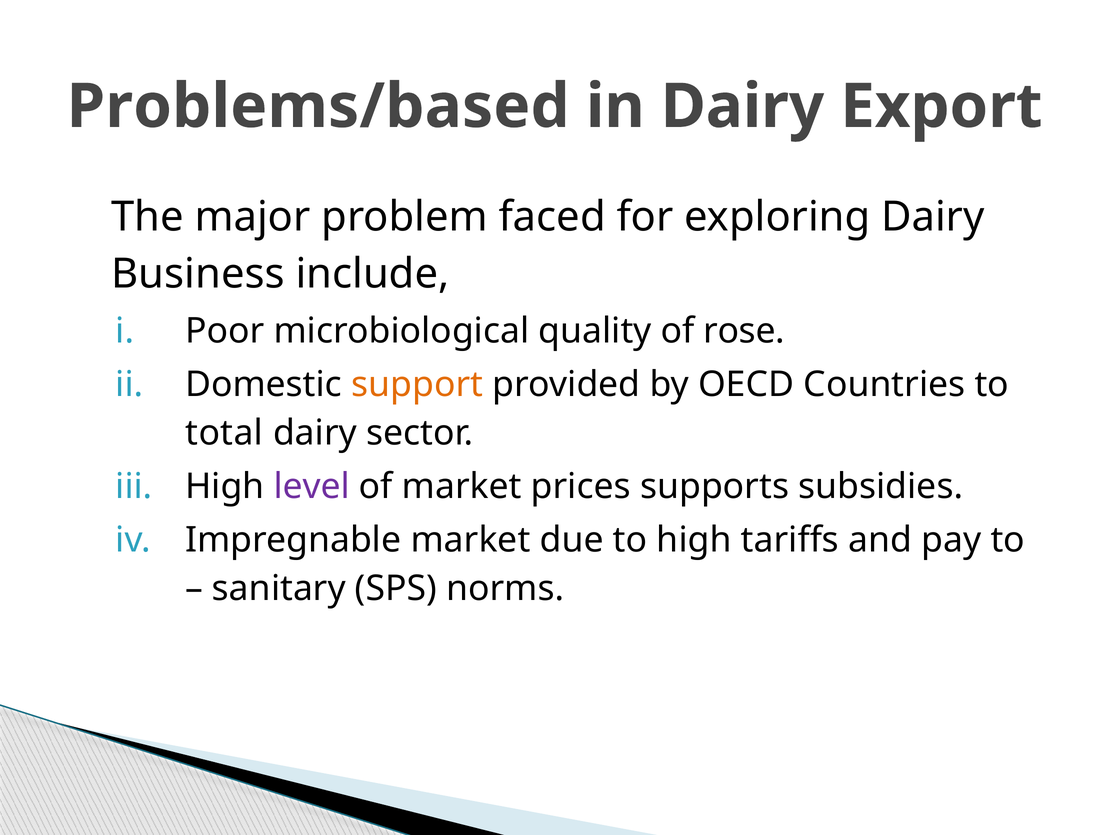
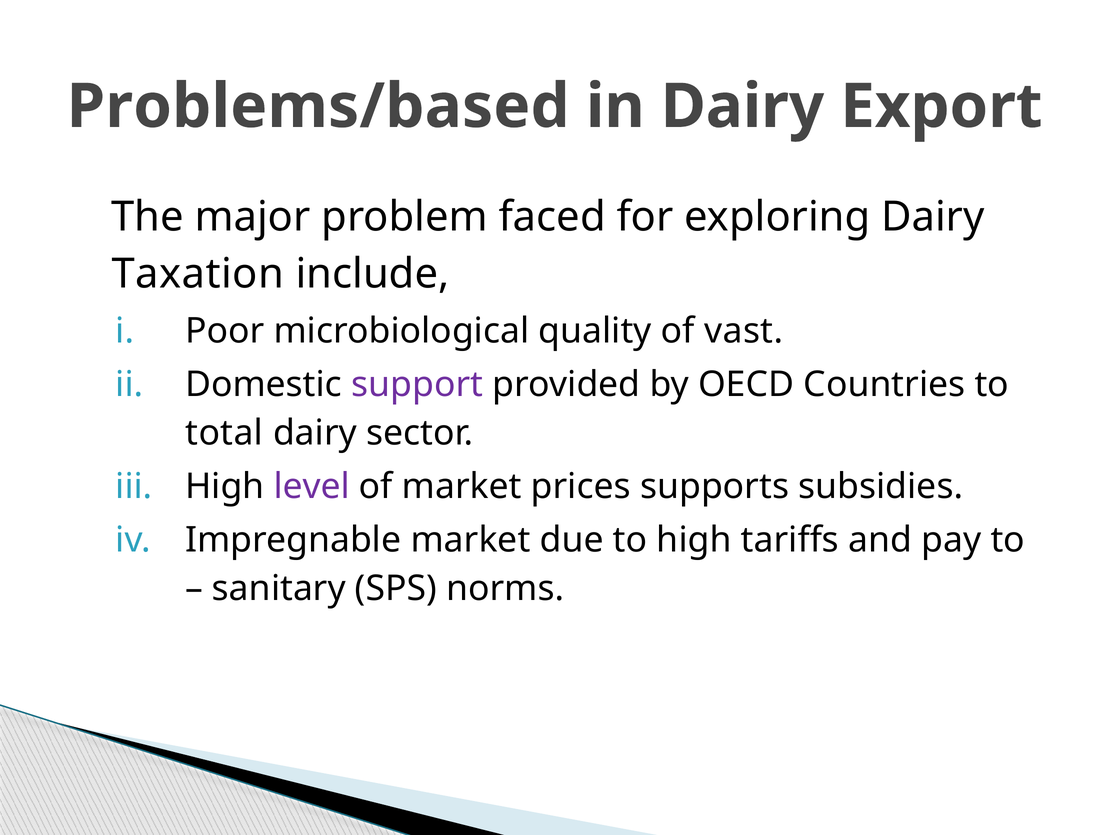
Business: Business -> Taxation (198, 274)
rose: rose -> vast (744, 331)
support colour: orange -> purple (417, 385)
